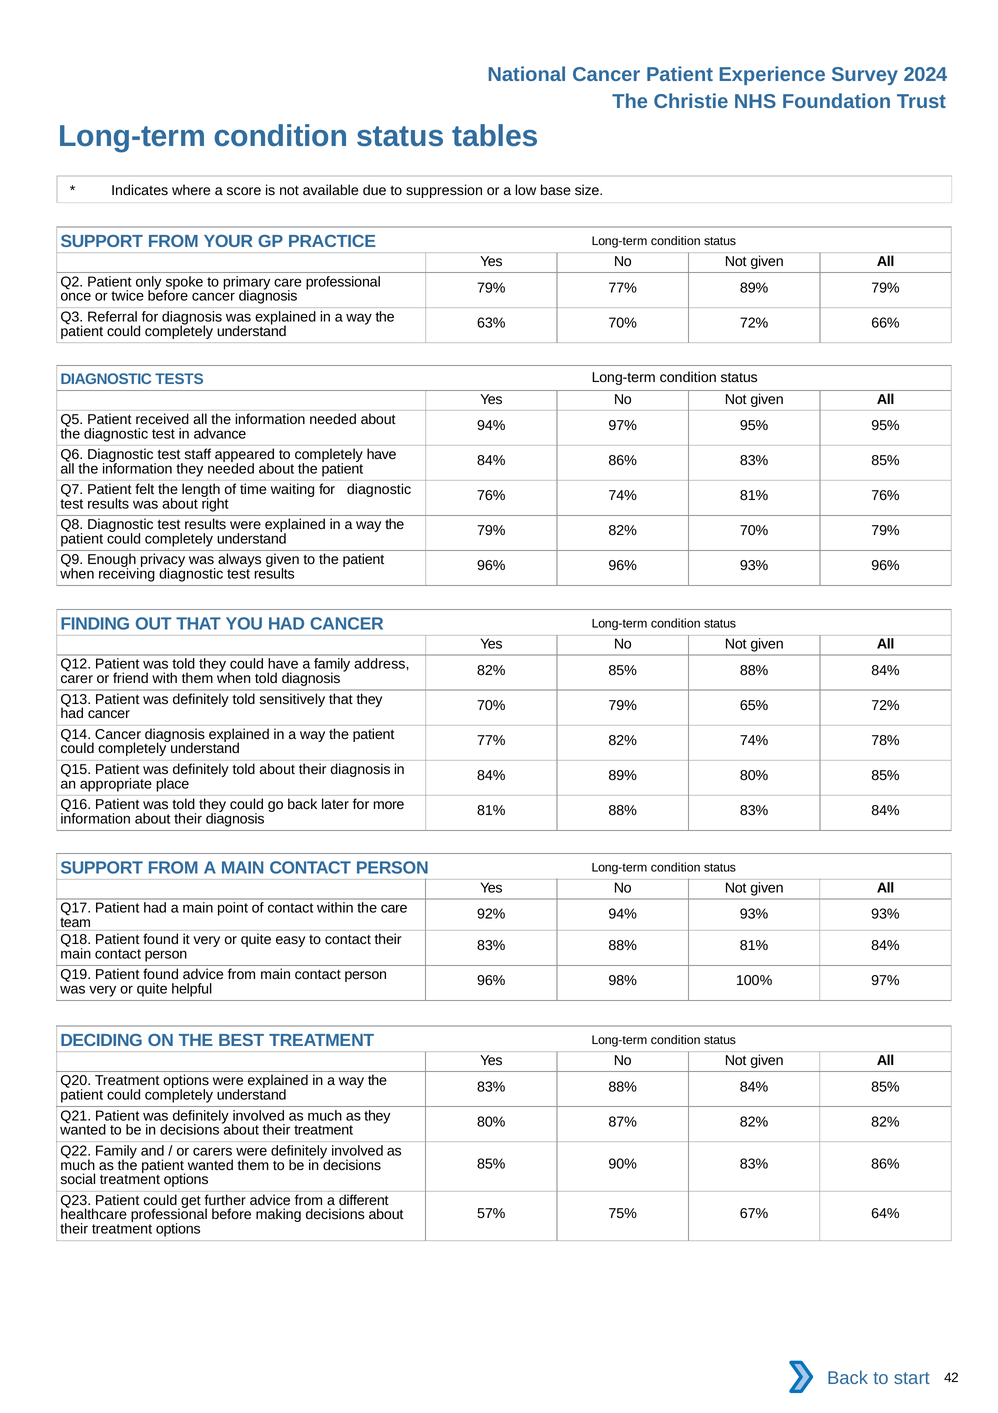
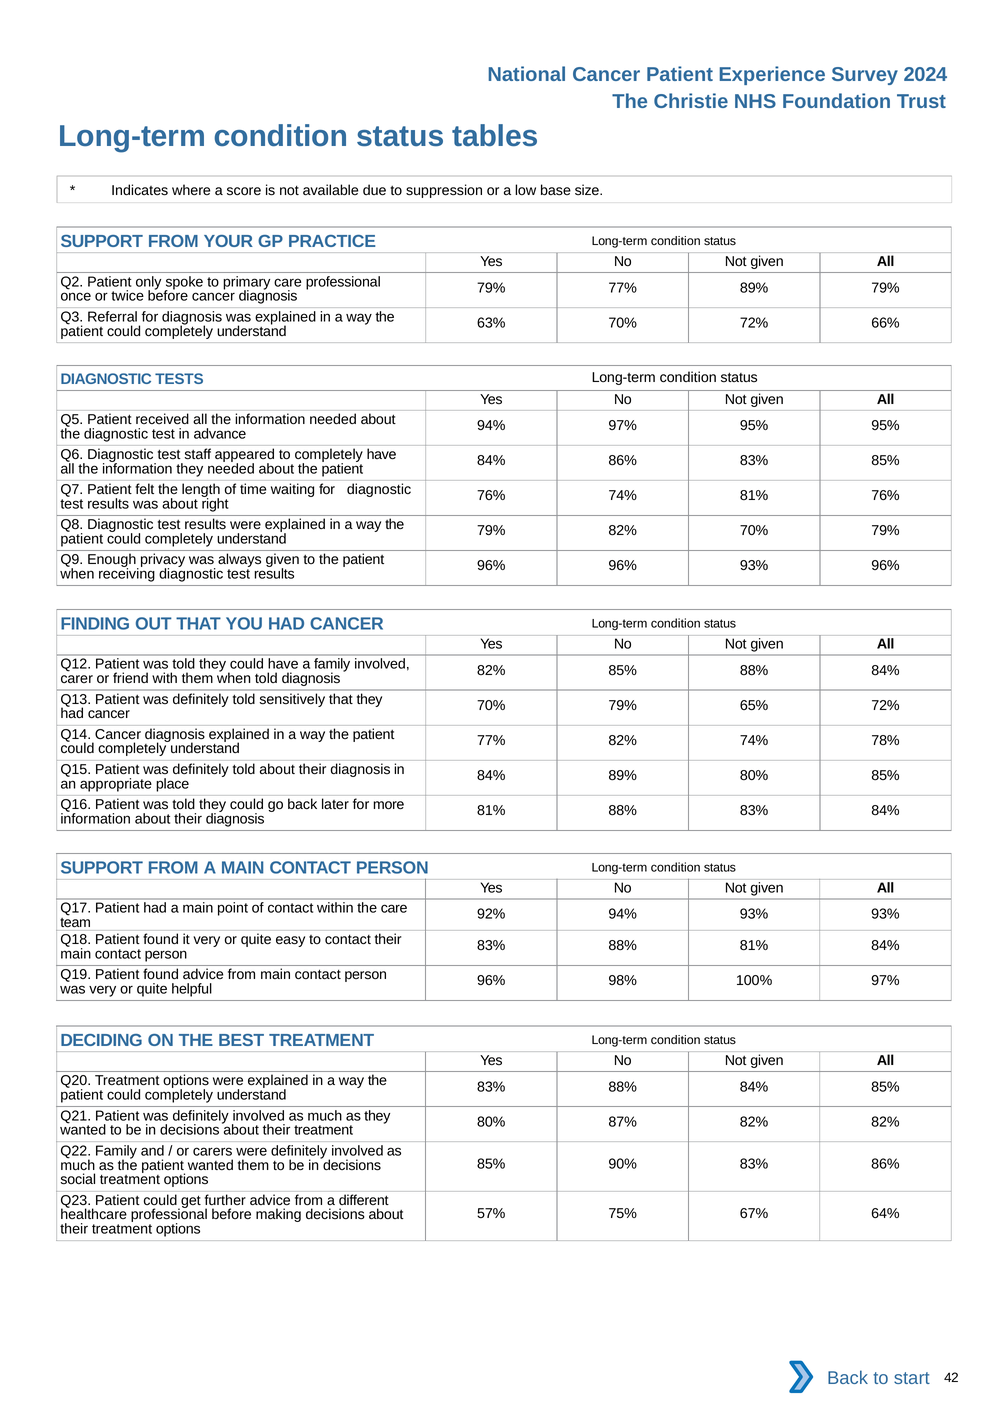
family address: address -> involved (382, 664)
